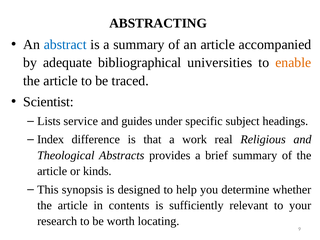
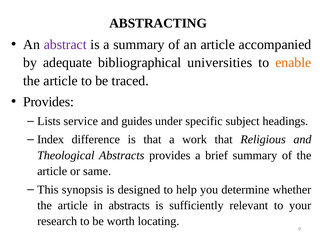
abstract colour: blue -> purple (65, 44)
Scientist: Scientist -> Provides (48, 102)
work real: real -> that (224, 140)
kinds: kinds -> same (97, 171)
in contents: contents -> abstracts (129, 205)
